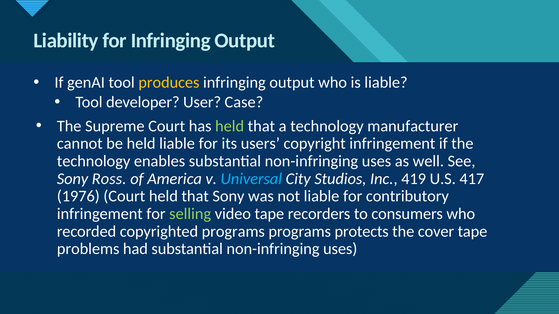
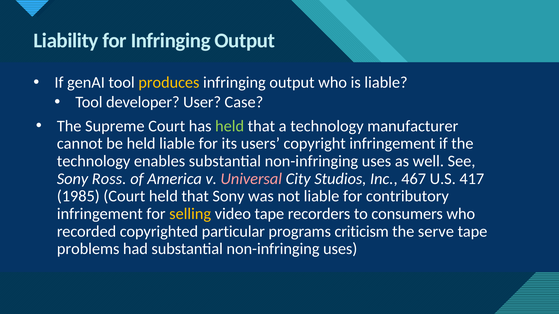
Universal colour: light blue -> pink (251, 179)
419: 419 -> 467 (414, 179)
1976: 1976 -> 1985 (78, 196)
selling colour: light green -> yellow (190, 214)
copyrighted programs: programs -> particular (233, 232)
protects: protects -> criticism (362, 232)
cover: cover -> serve (436, 232)
